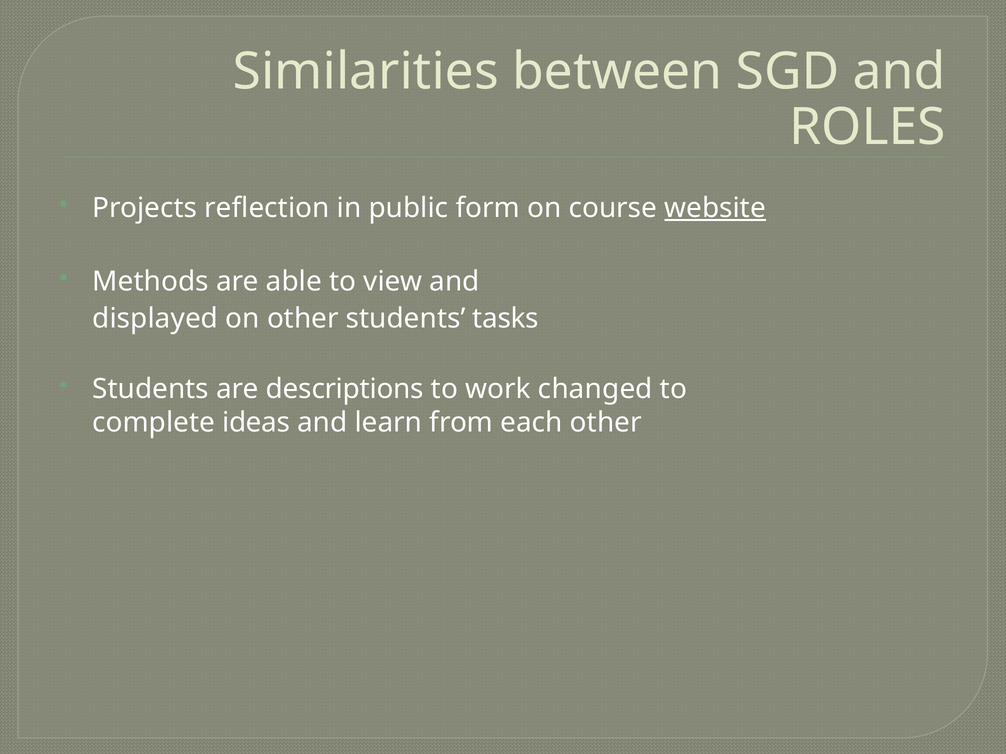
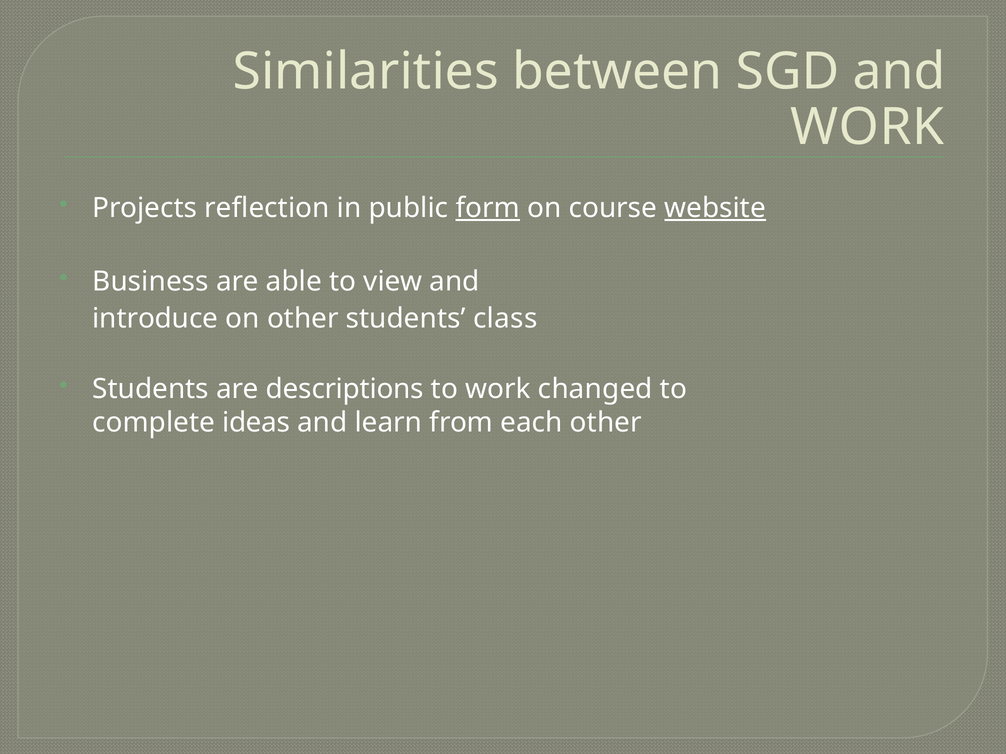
ROLES: ROLES -> WORK (867, 127)
form underline: none -> present (488, 208)
Methods: Methods -> Business (151, 282)
displayed: displayed -> introduce (155, 319)
tasks: tasks -> class (505, 319)
